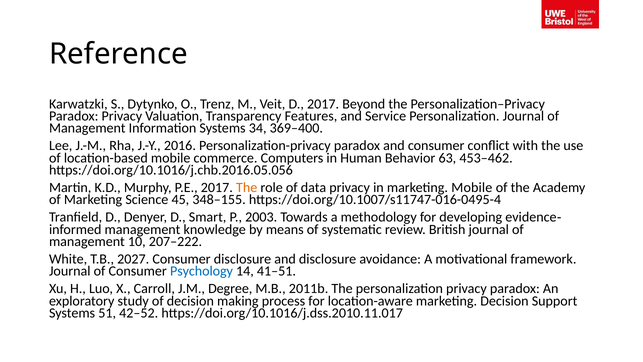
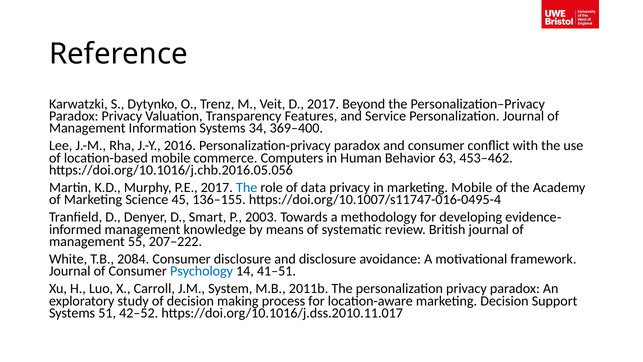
The colour: orange -> blue (247, 187)
348–155: 348–155 -> 136–155 (219, 200)
10: 10 -> 55 (137, 241)
2027: 2027 -> 2084 (133, 259)
Degree: Degree -> System (230, 289)
